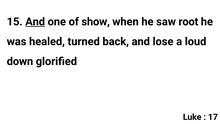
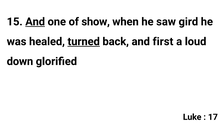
root: root -> gird (188, 22)
turned underline: none -> present (84, 41)
lose: lose -> first (163, 41)
